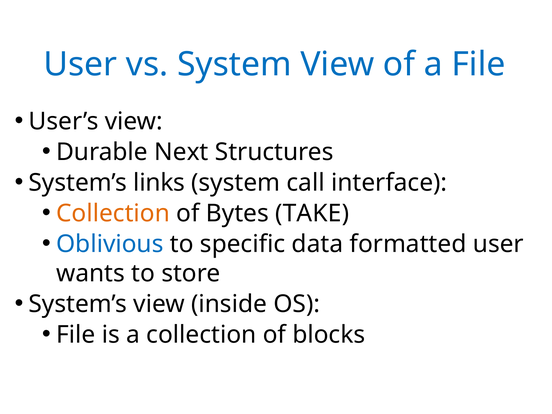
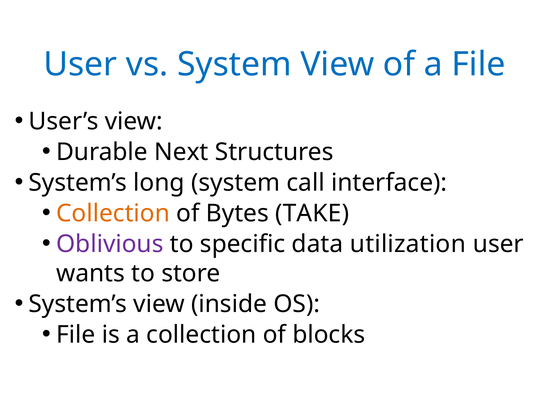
links: links -> long (159, 183)
Oblivious colour: blue -> purple (110, 244)
formatted: formatted -> utilization (408, 244)
